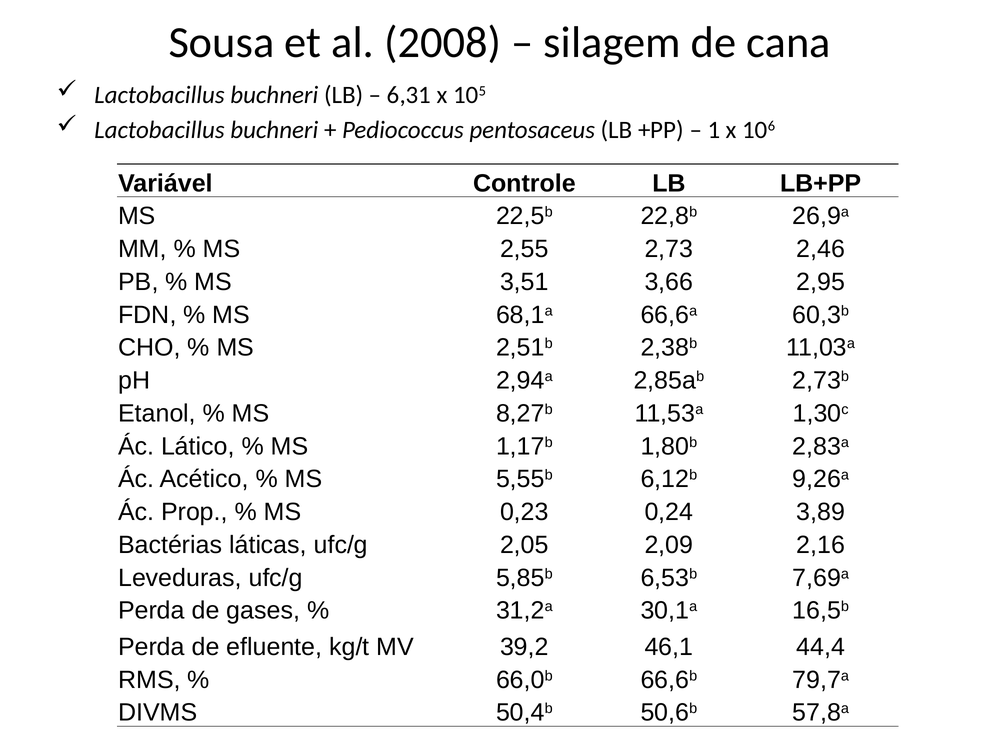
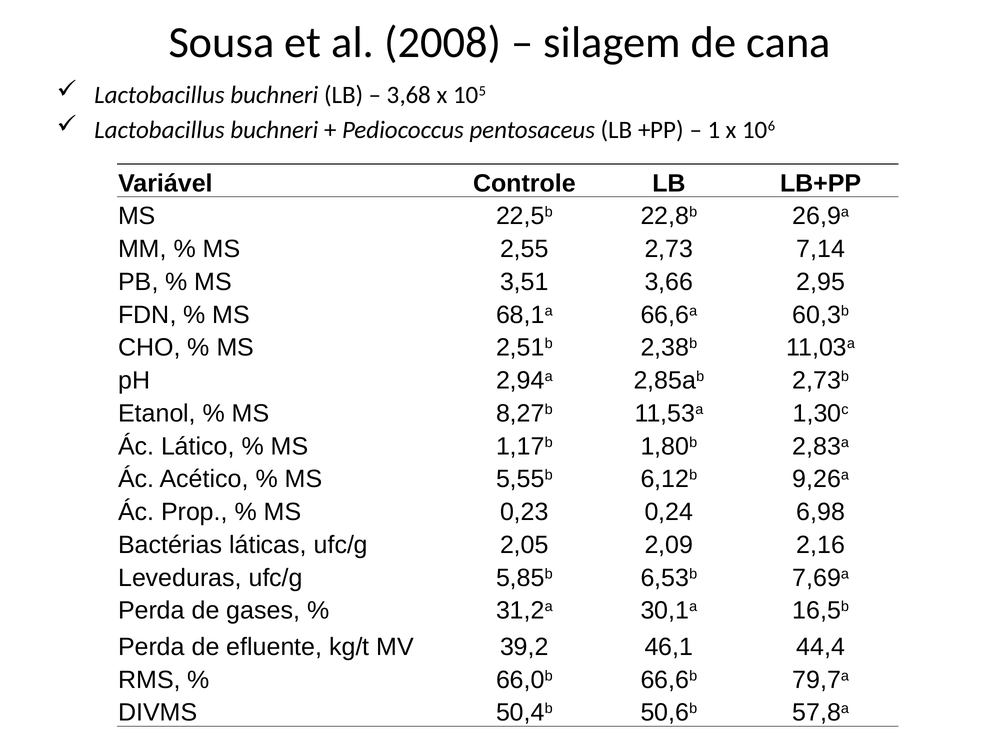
6,31: 6,31 -> 3,68 (409, 95)
2,46: 2,46 -> 7,14 (821, 249)
3,89: 3,89 -> 6,98 (821, 512)
